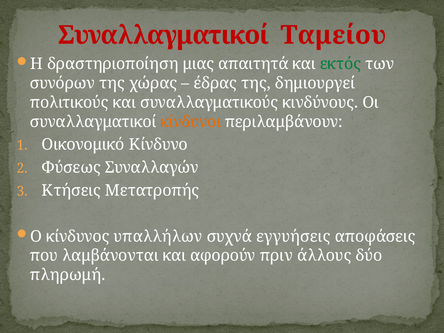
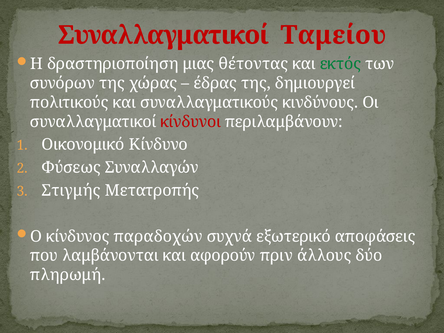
απαιτητά: απαιτητά -> θέτοντας (253, 64)
κίνδυνοι colour: orange -> red (191, 122)
Κτήσεις: Κτήσεις -> Στιγμής (71, 191)
υπαλλήλων: υπαλλήλων -> παραδοχών (158, 236)
εγγυήσεις: εγγυήσεις -> εξωτερικό (293, 236)
